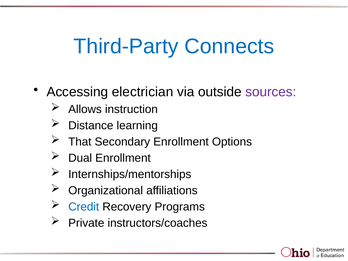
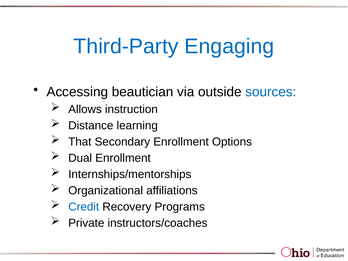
Connects: Connects -> Engaging (229, 46)
electrician: electrician -> beautician (143, 92)
sources colour: purple -> blue (271, 92)
